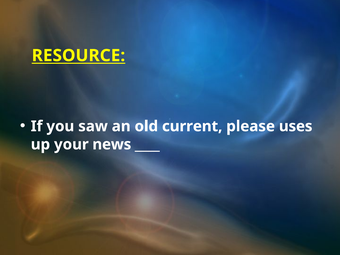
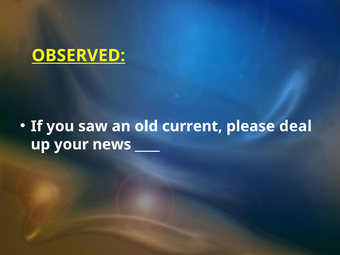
RESOURCE: RESOURCE -> OBSERVED (78, 56)
uses: uses -> deal (296, 126)
